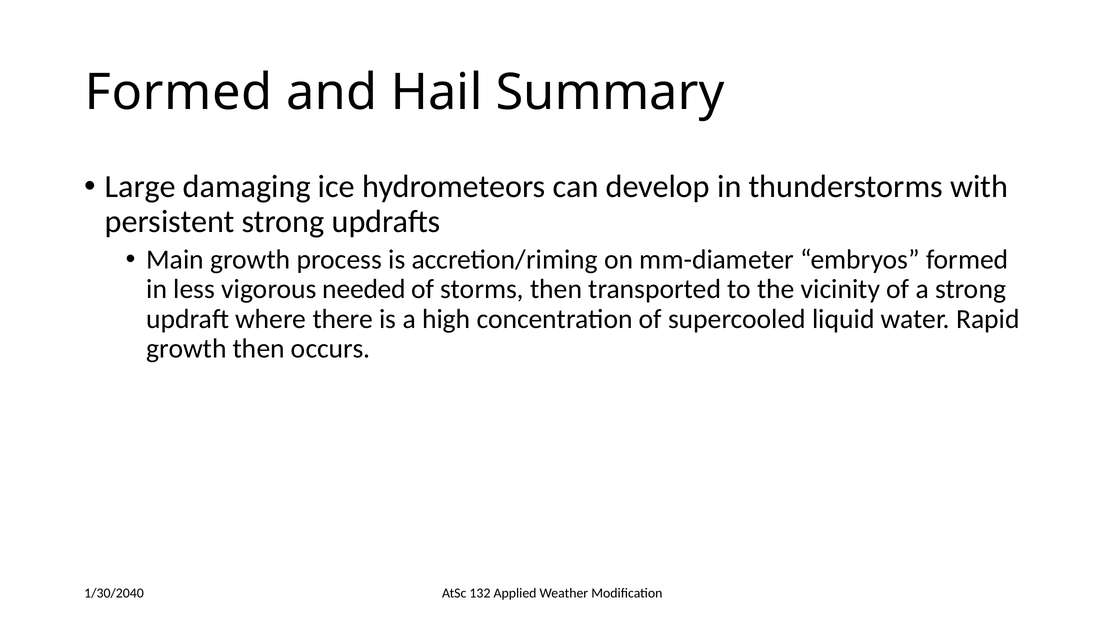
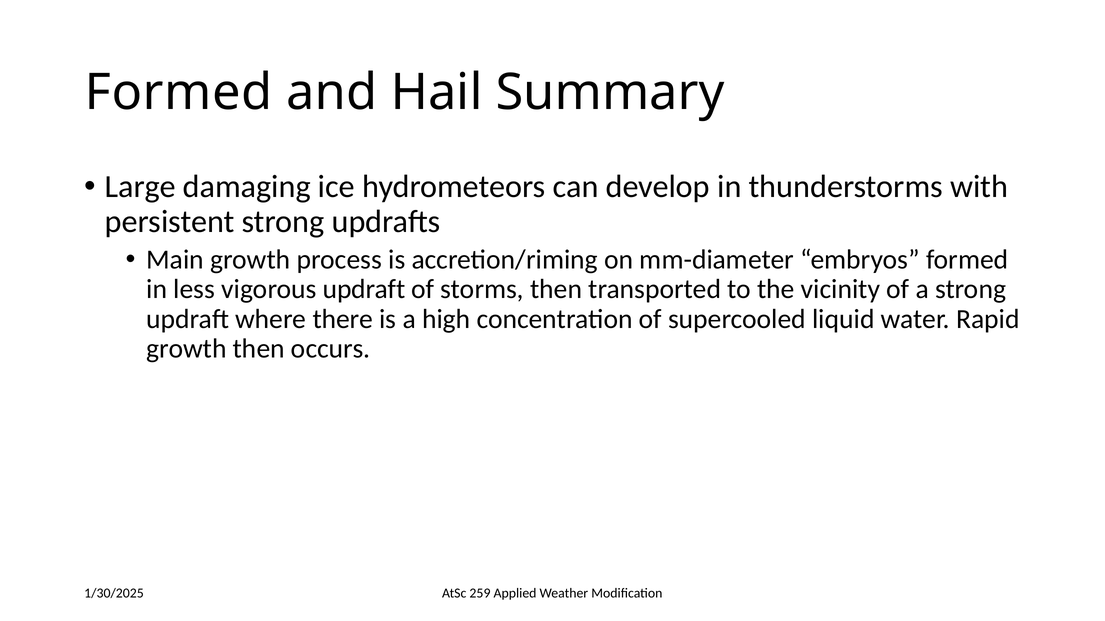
vigorous needed: needed -> updraft (364, 290)
1/30/2040: 1/30/2040 -> 1/30/2025 (114, 594)
132: 132 -> 259 (480, 594)
